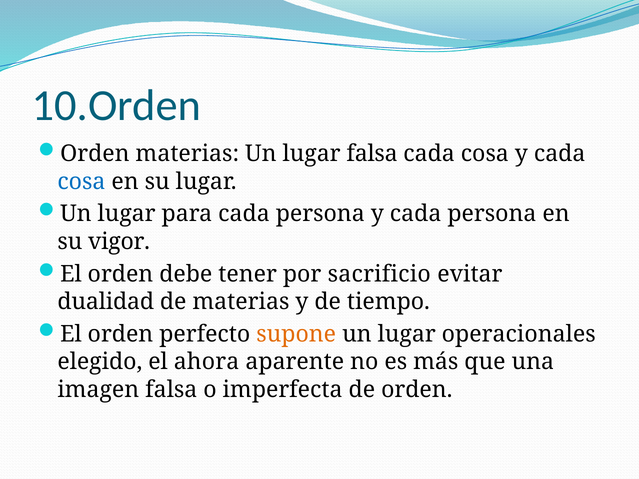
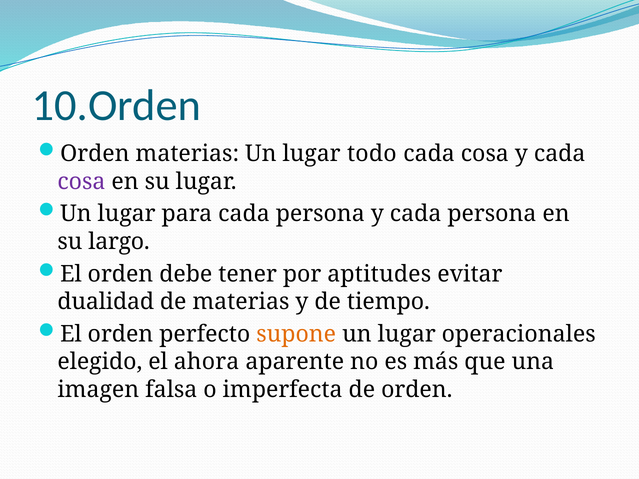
lugar falsa: falsa -> todo (372, 154)
cosa colour: blue -> purple (81, 182)
vigor: vigor -> largo (119, 242)
sacrificio: sacrificio -> aptitudes (379, 274)
